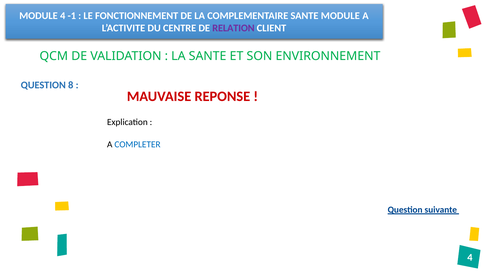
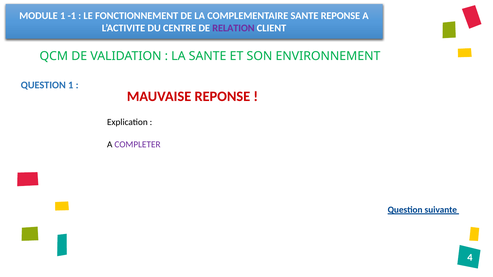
MODULE 4: 4 -> 1 (63, 16)
SANTE MODULE: MODULE -> REPONSE (340, 16)
QUESTION 8: 8 -> 1 (71, 85)
COMPLETER colour: blue -> purple (137, 145)
